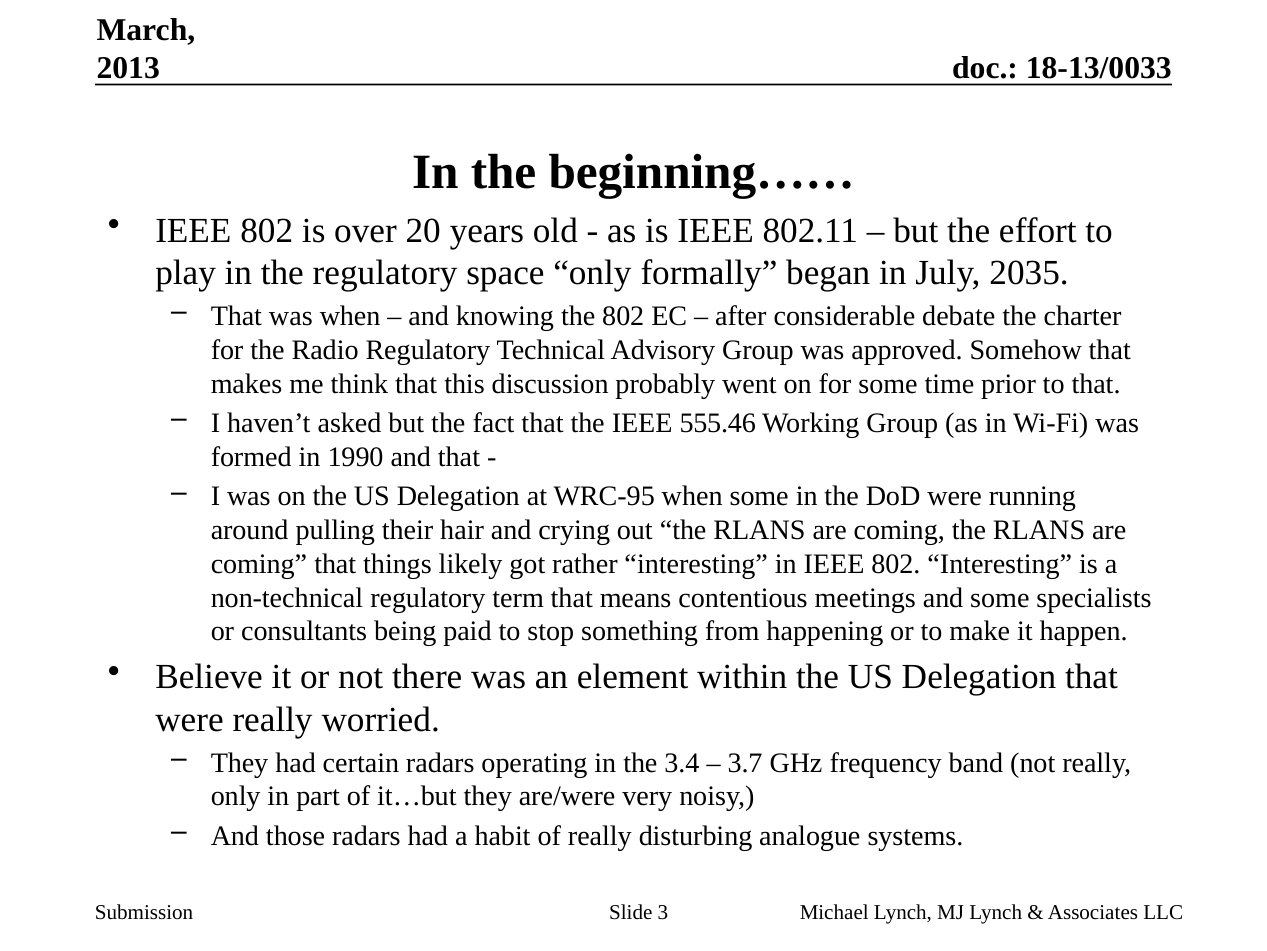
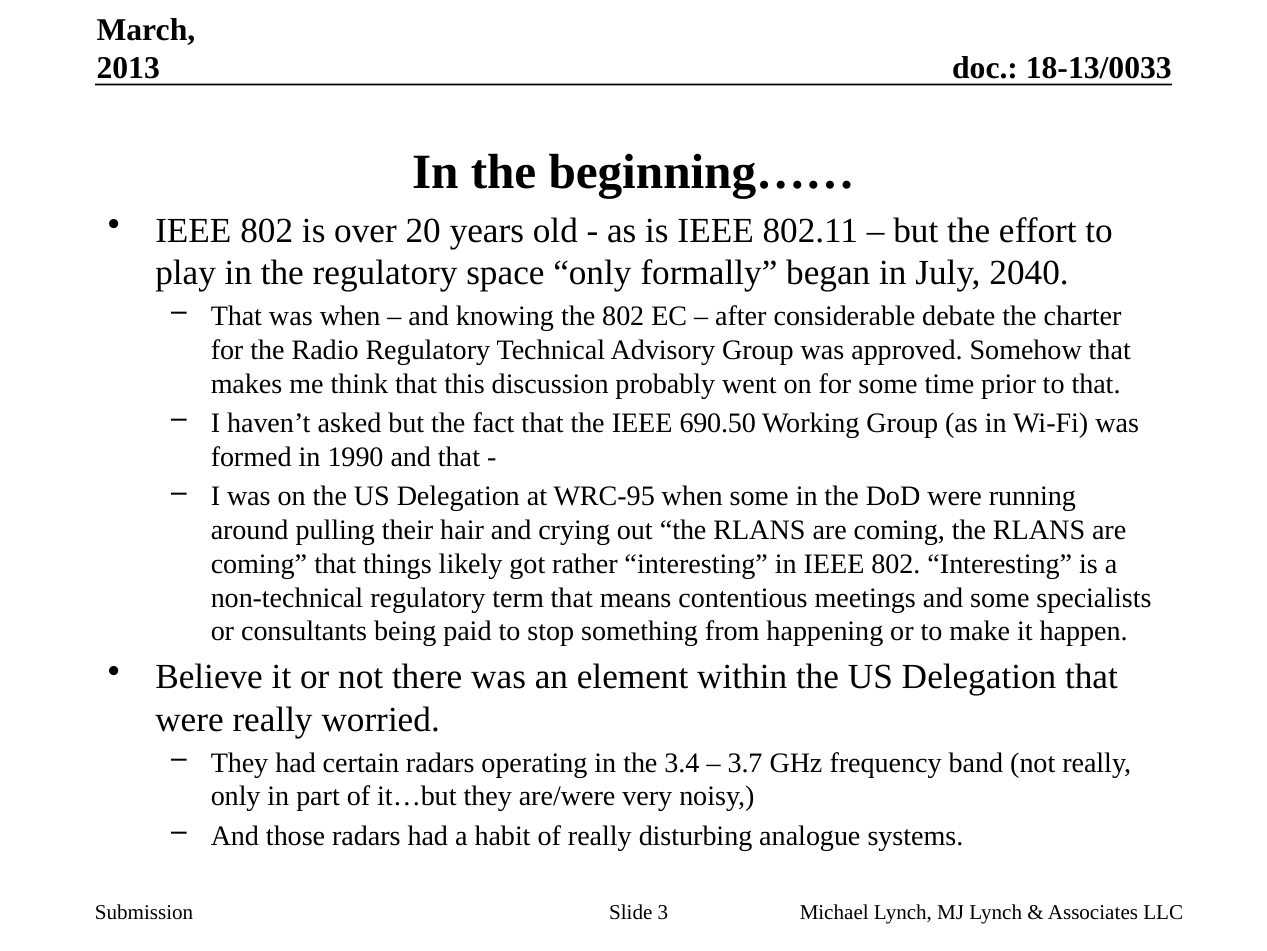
2035: 2035 -> 2040 (1029, 273)
555.46: 555.46 -> 690.50 (718, 423)
